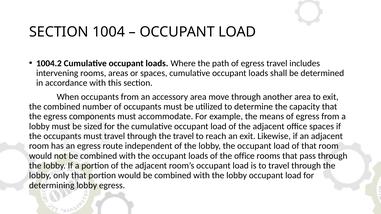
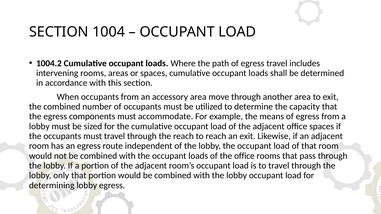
the travel: travel -> reach (183, 136)
